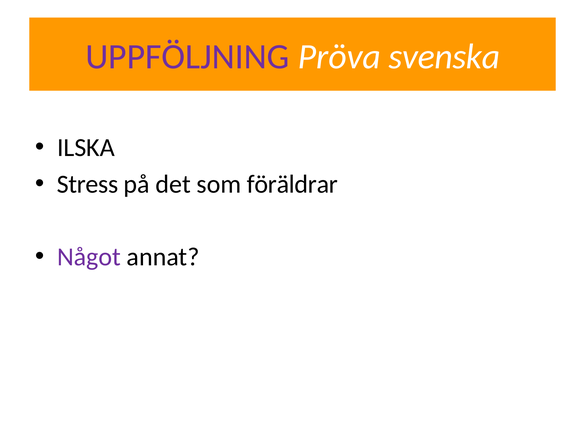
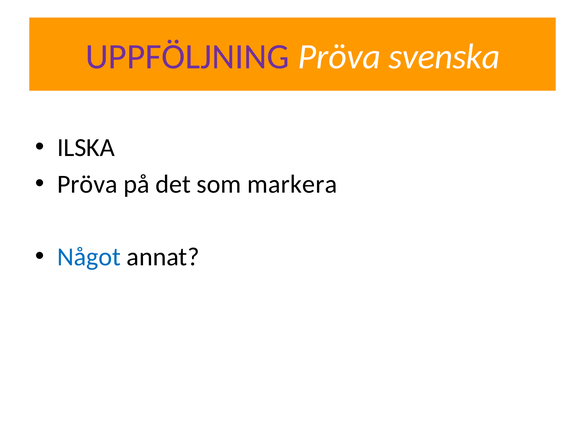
Stress: Stress -> Pröva (87, 184)
föräldrar: föräldrar -> markera (292, 184)
Något colour: purple -> blue (89, 257)
